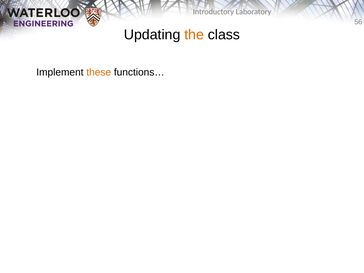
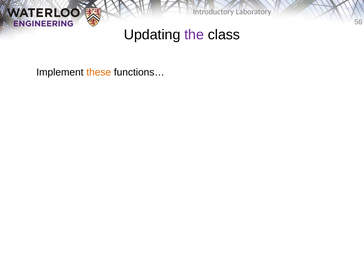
the colour: orange -> purple (194, 35)
